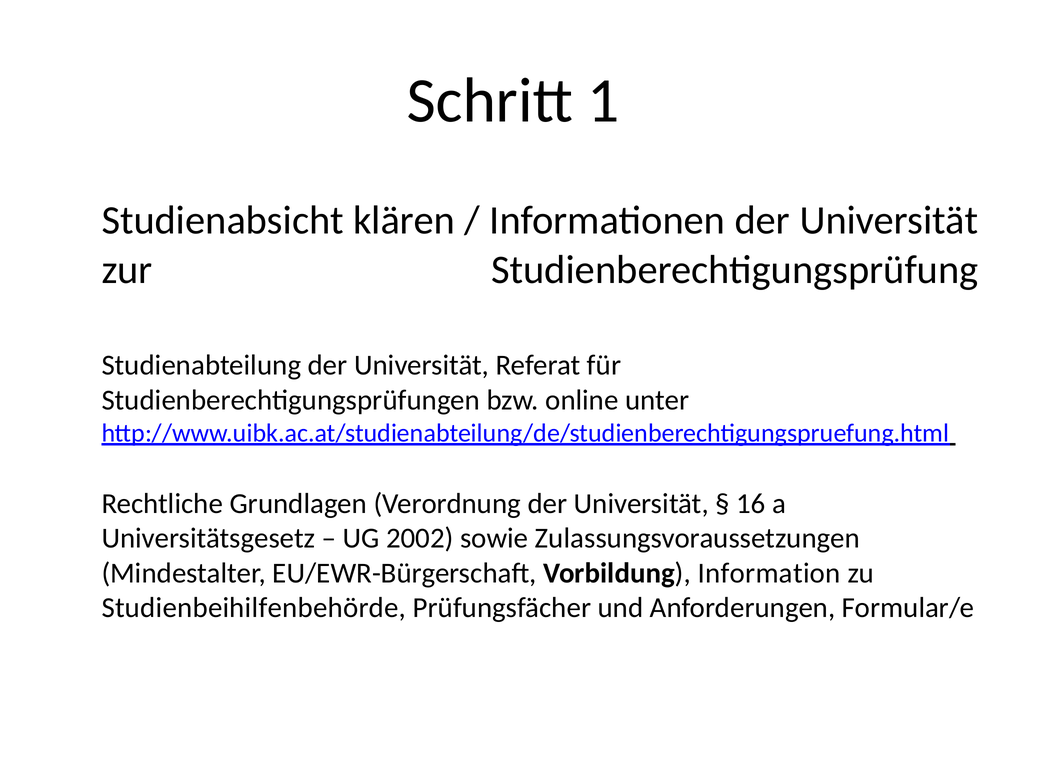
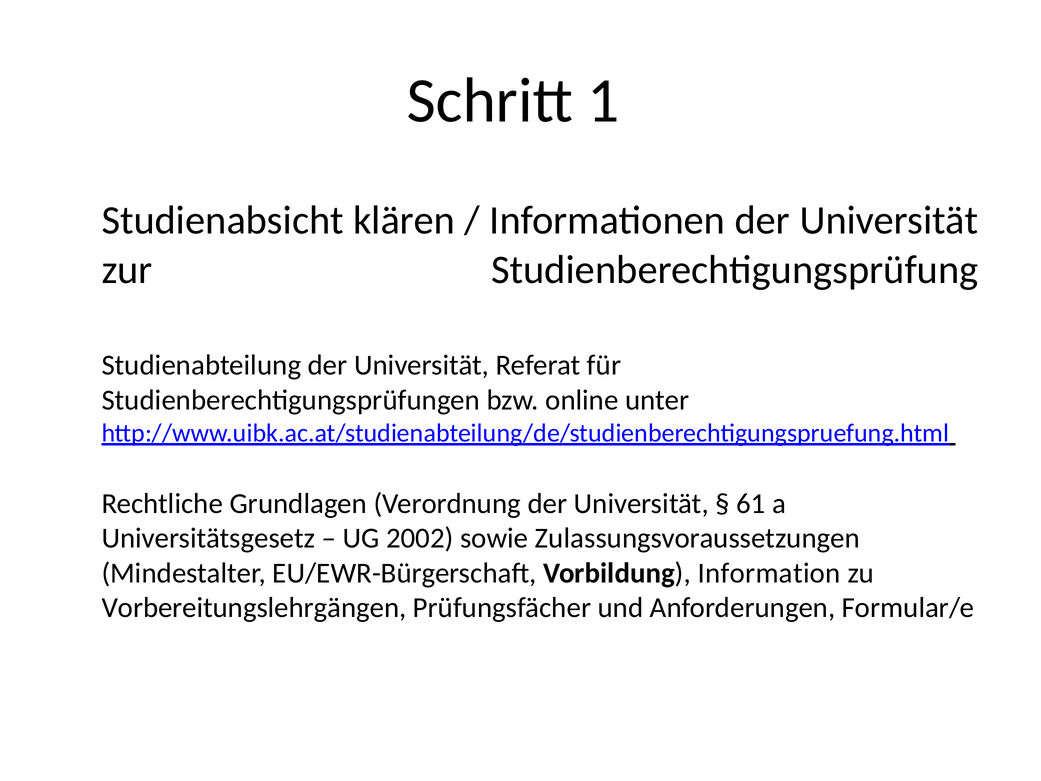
16: 16 -> 61 (751, 503)
Studienbeihilfenbehörde: Studienbeihilfenbehörde -> Vorbereitungslehrgängen (254, 608)
